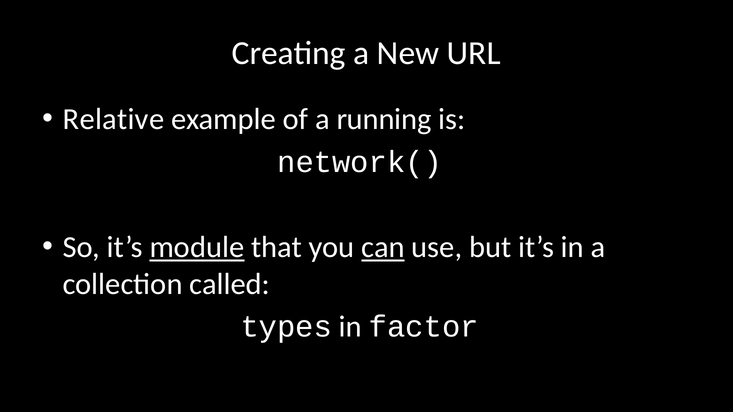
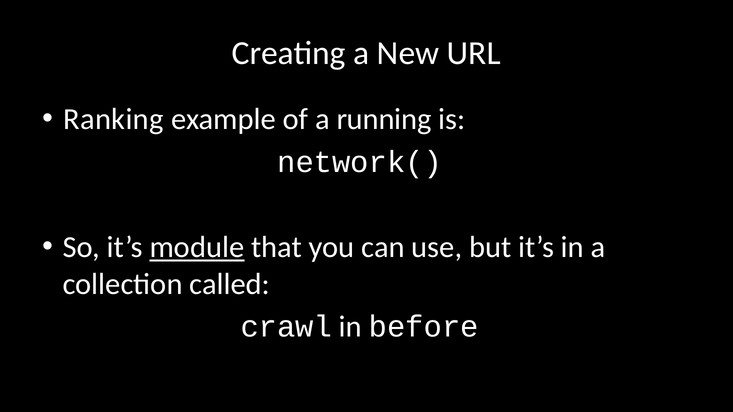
Relative: Relative -> Ranking (113, 119)
can underline: present -> none (383, 248)
types: types -> crawl (286, 327)
factor: factor -> before (424, 327)
